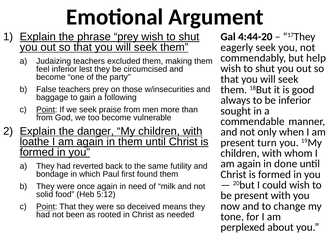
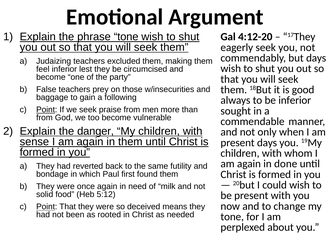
phrase prey: prey -> tone (126, 37)
4:44-20: 4:44-20 -> 4:12-20 (255, 37)
but help: help -> days (316, 58)
loathe: loathe -> sense (34, 141)
present turn: turn -> days (267, 142)
